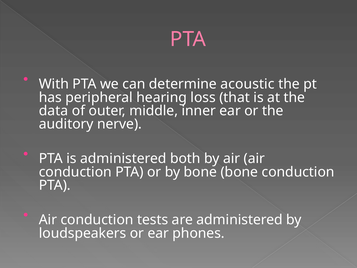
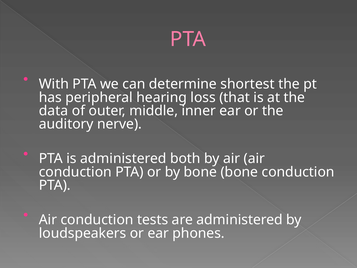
acoustic: acoustic -> shortest (248, 84)
